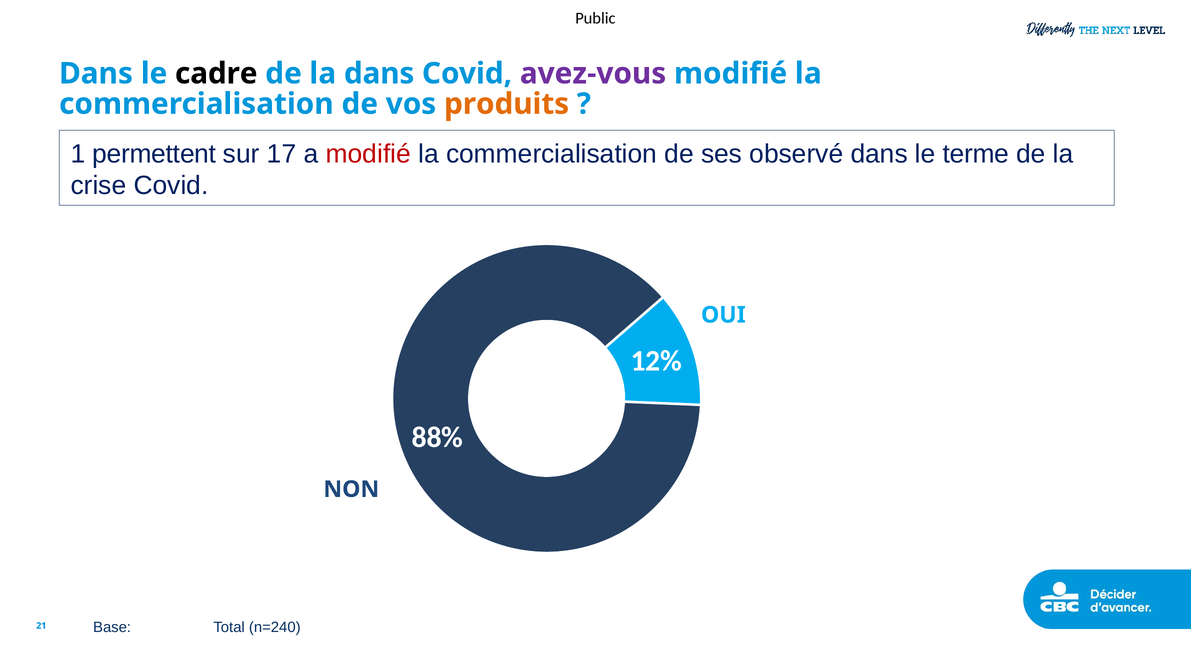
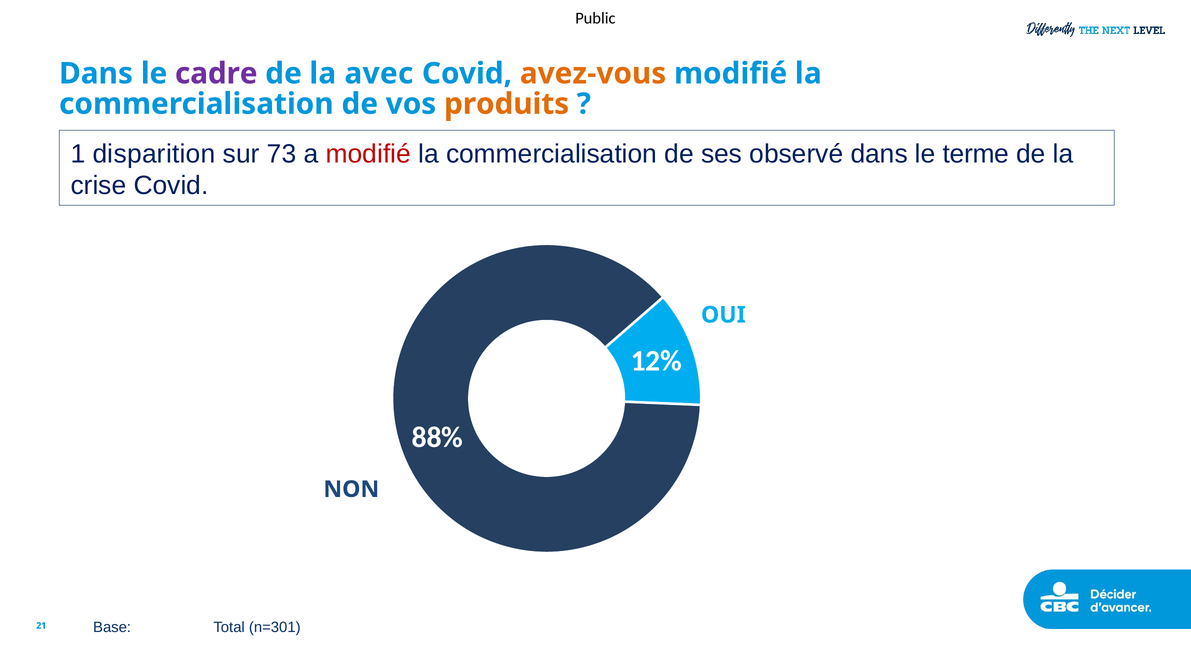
cadre colour: black -> purple (216, 74)
la dans: dans -> avec (379, 74)
avez-vous colour: purple -> orange (593, 74)
permettent: permettent -> disparition (154, 154)
17: 17 -> 73 (282, 154)
n=240: n=240 -> n=301 (275, 627)
